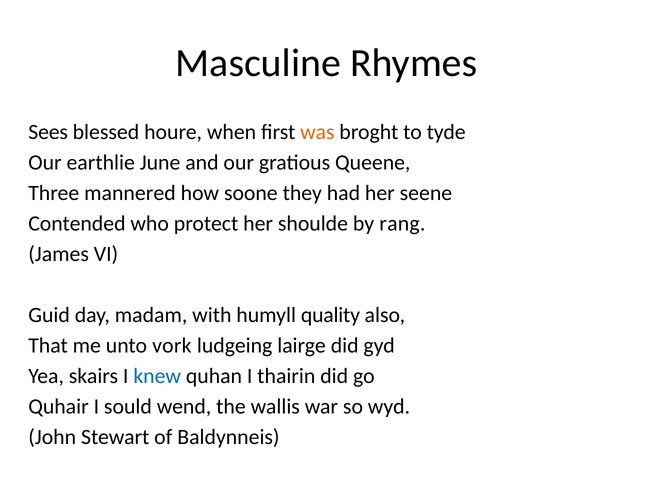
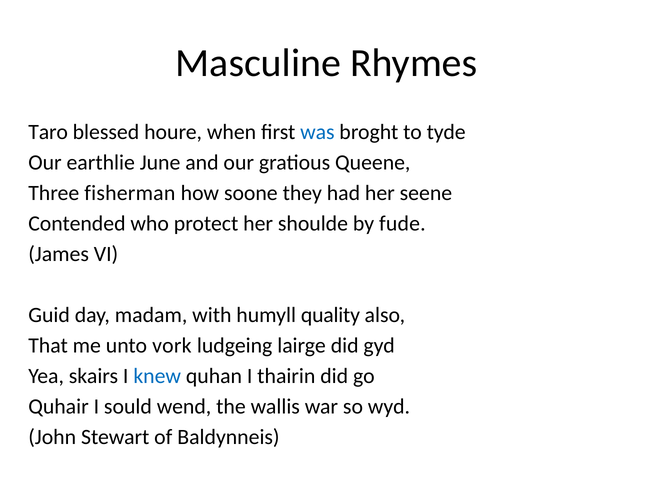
Sees: Sees -> Taro (48, 132)
was colour: orange -> blue (317, 132)
mannered: mannered -> fisherman (130, 193)
rang: rang -> fude (402, 224)
